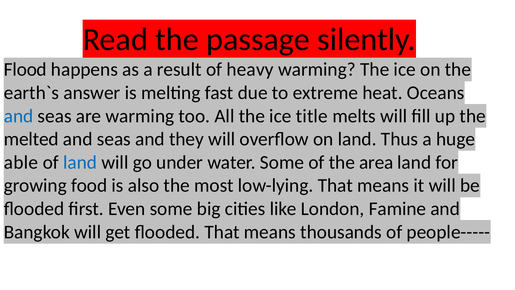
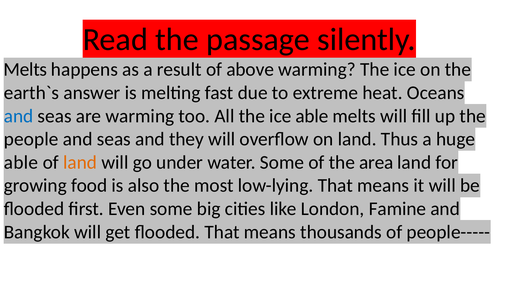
Flood: Flood -> Melts (25, 70)
heavy: heavy -> above (250, 70)
ice title: title -> able (312, 116)
melted: melted -> people (31, 139)
land colour: blue -> orange (80, 162)
